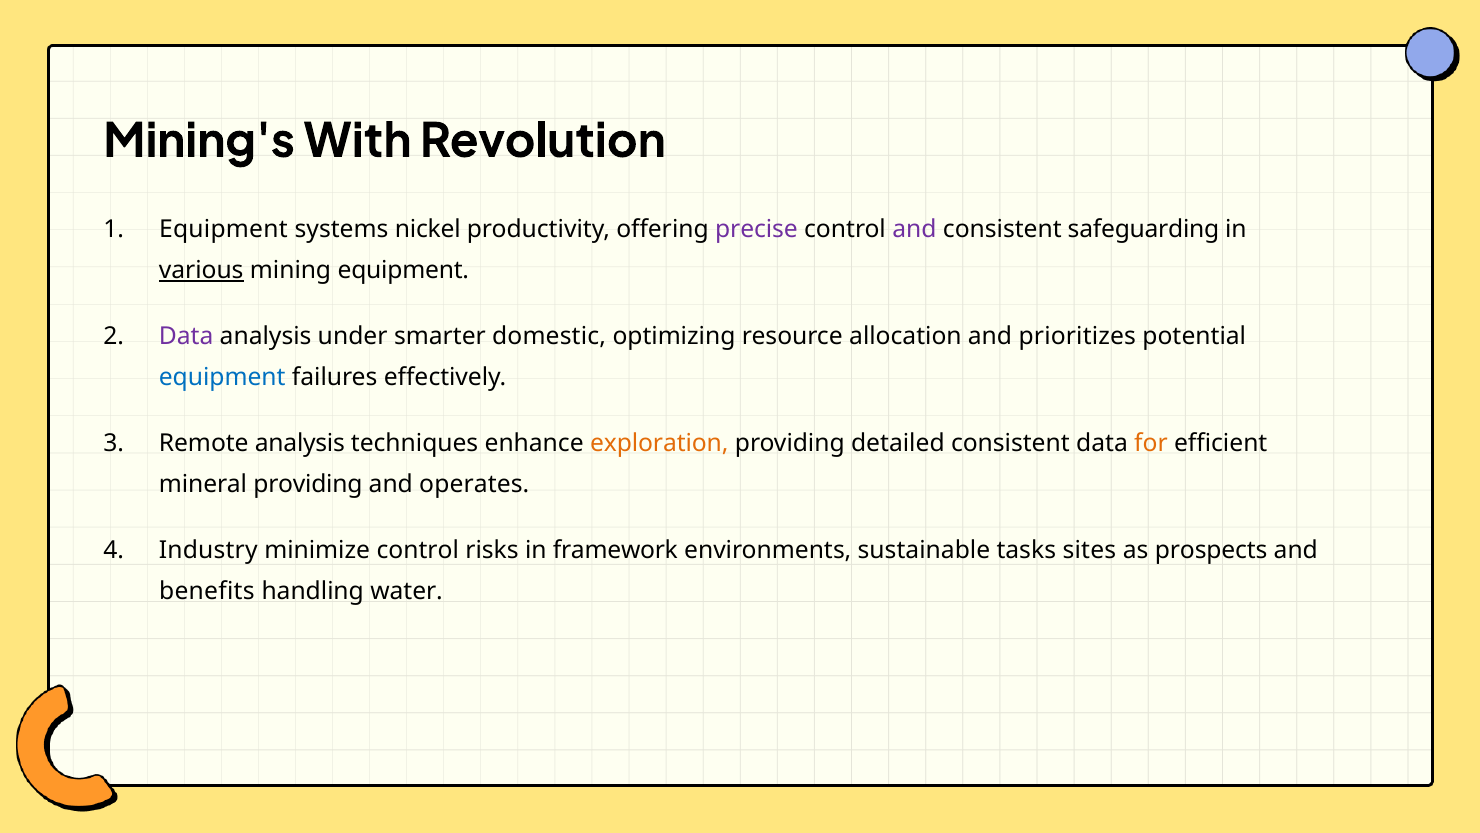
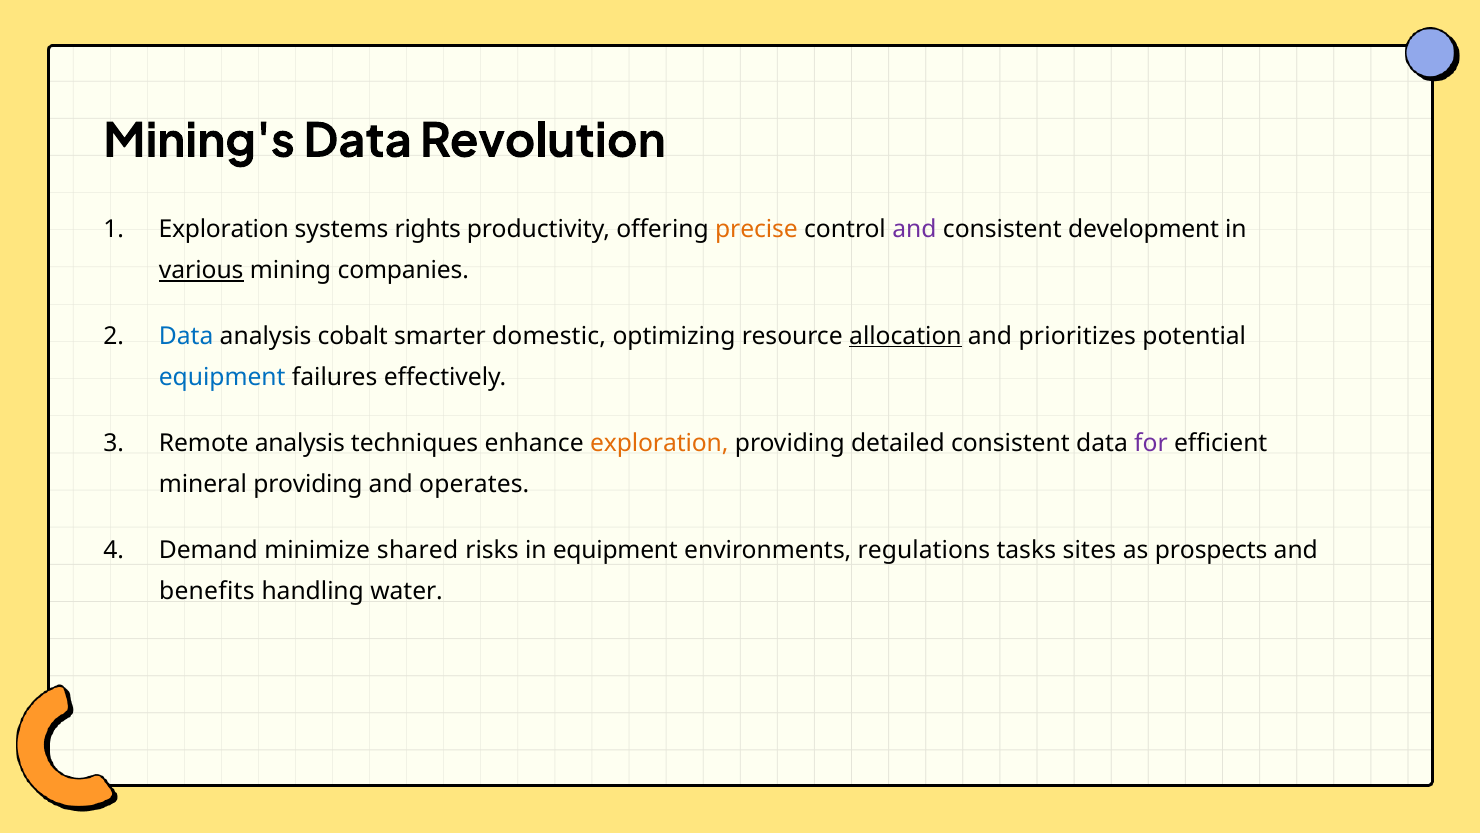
Mining's With: With -> Data (358, 141)
Equipment: Equipment -> Exploration (224, 229)
nickel: nickel -> rights (428, 229)
precise colour: purple -> orange (757, 229)
safeguarding: safeguarding -> development (1144, 229)
mining equipment: equipment -> companies (403, 270)
Data colour: purple -> blue (186, 336)
under: under -> cobalt (353, 336)
allocation underline: none -> present (905, 336)
for colour: orange -> purple (1151, 443)
Industry: Industry -> Demand (208, 550)
minimize control: control -> shared (418, 550)
in framework: framework -> equipment (615, 550)
sustainable: sustainable -> regulations (924, 550)
